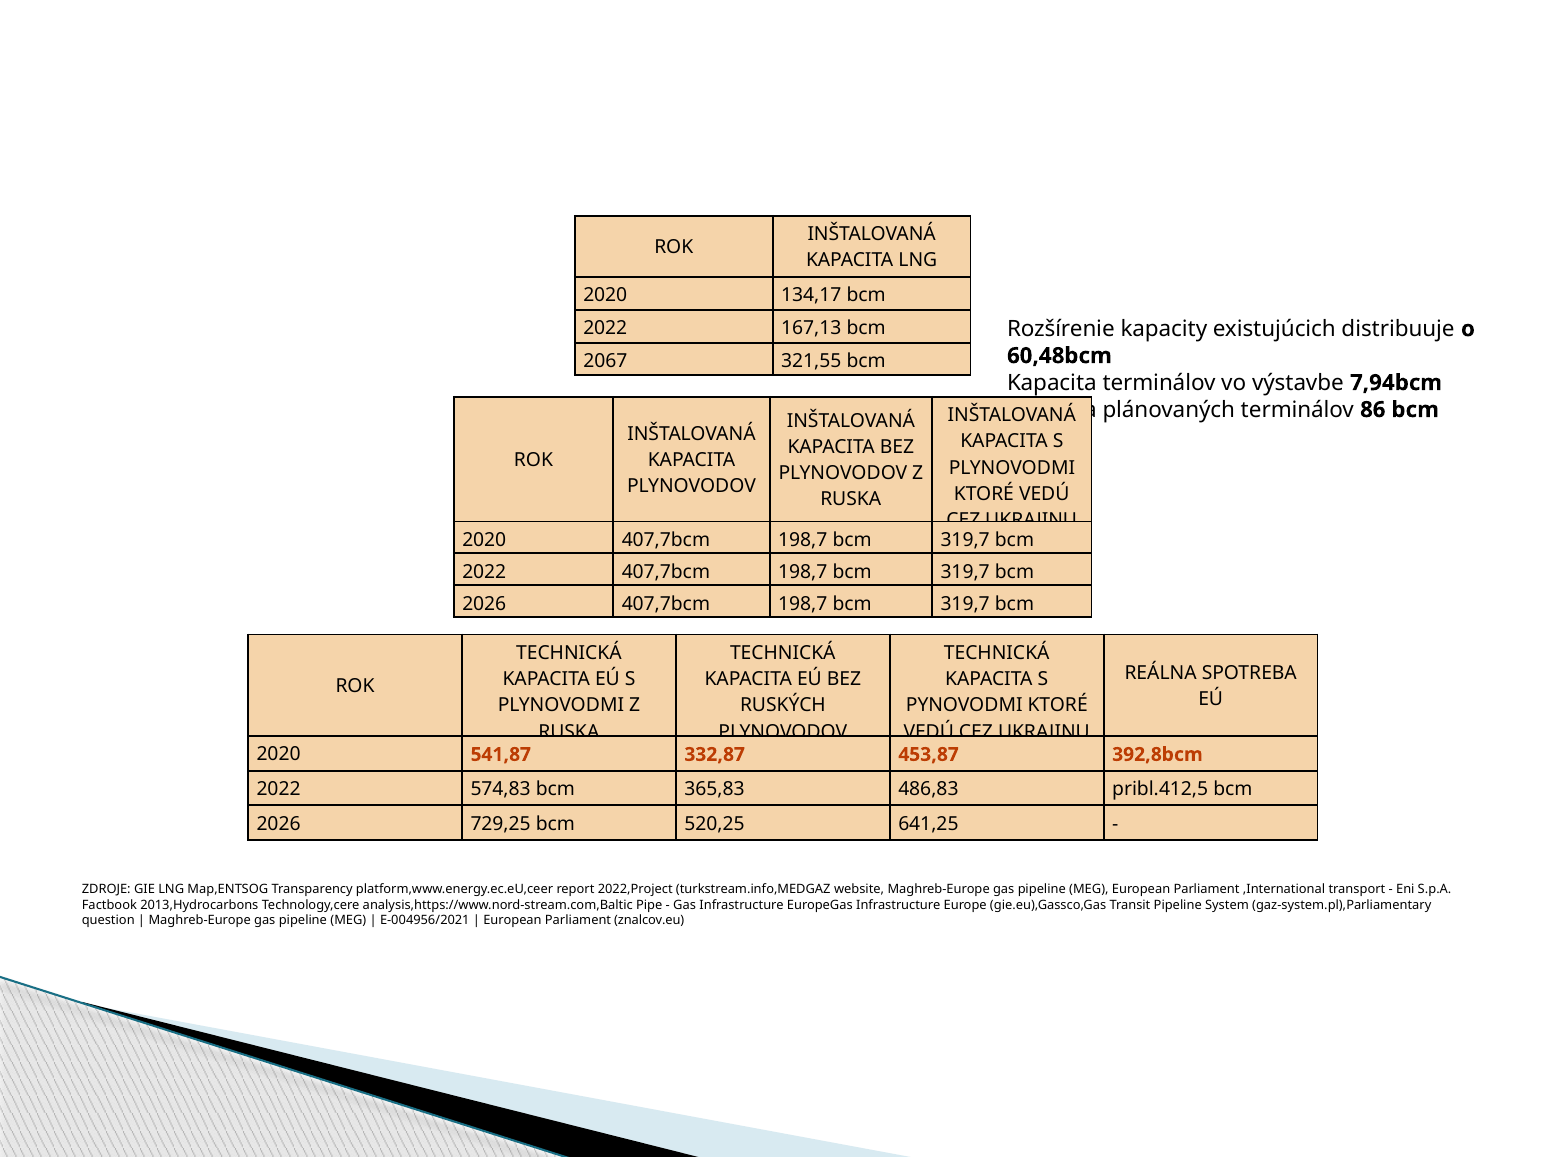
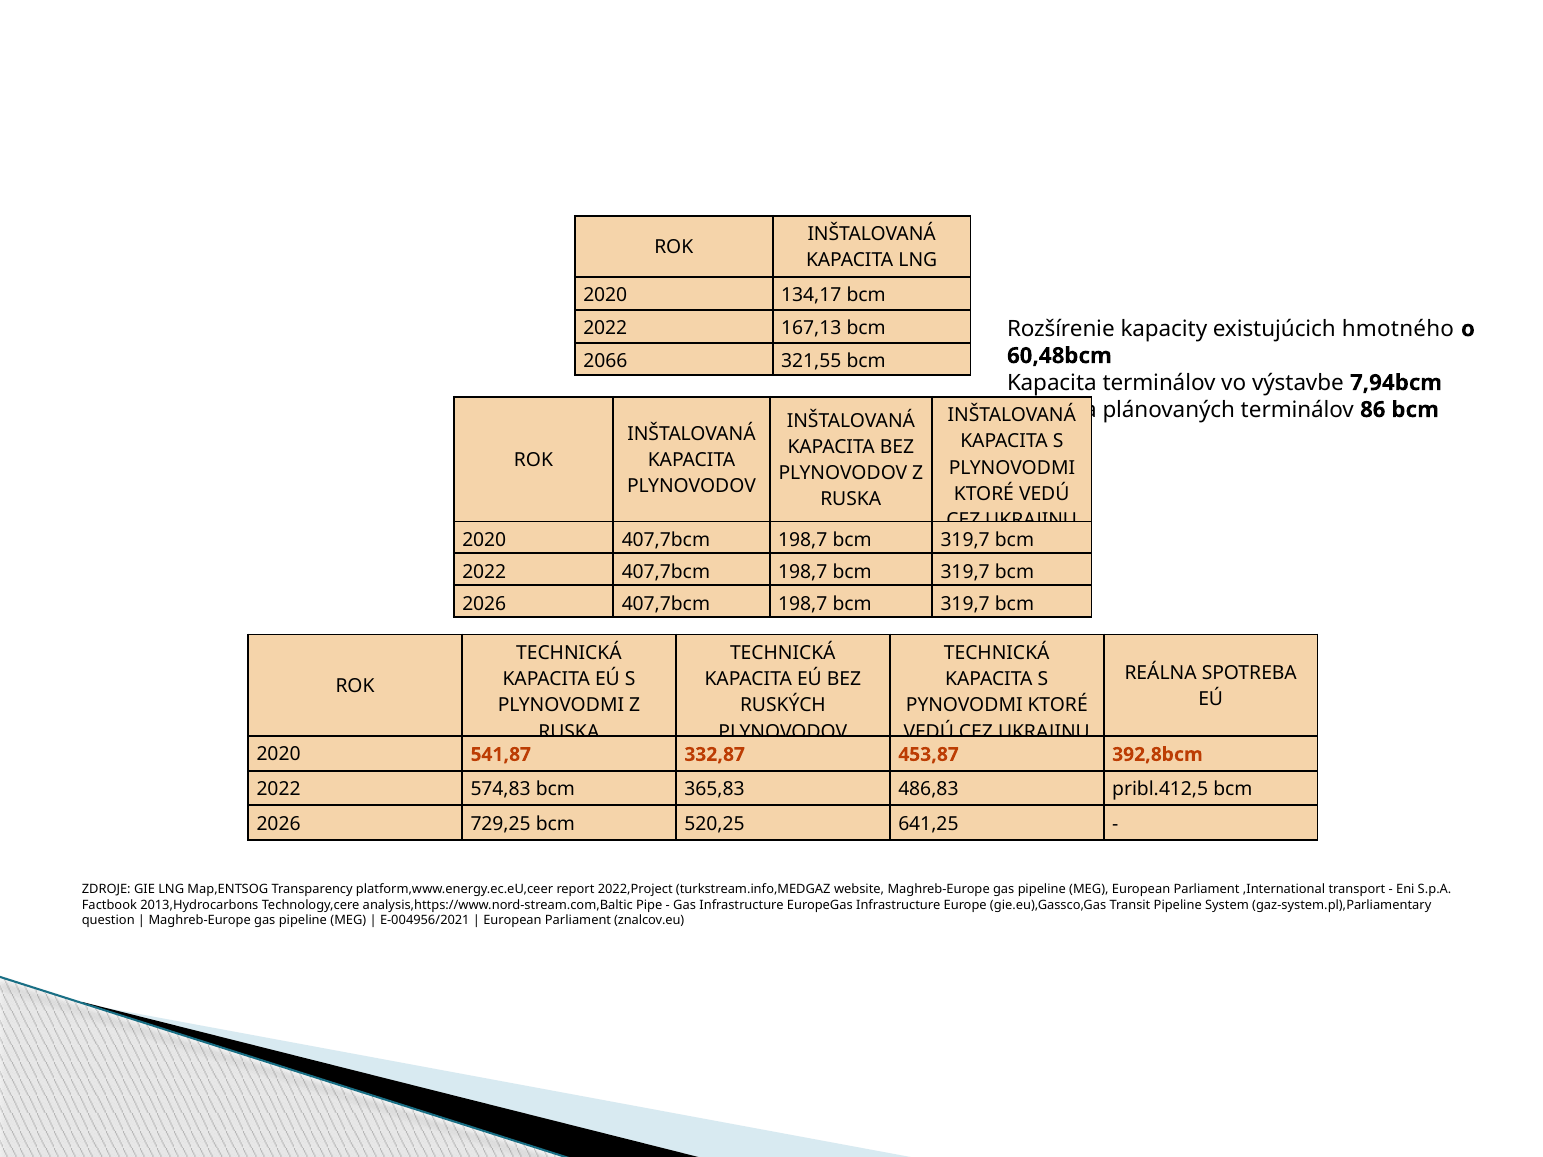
distribuuje: distribuuje -> hmotného (1398, 329)
2067: 2067 -> 2066 (605, 362)
